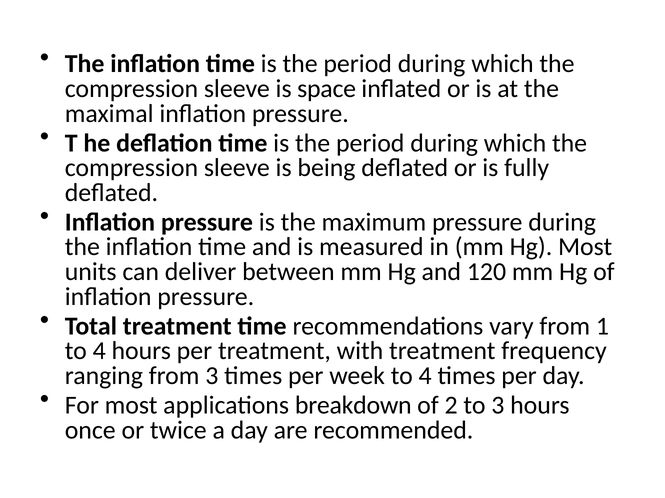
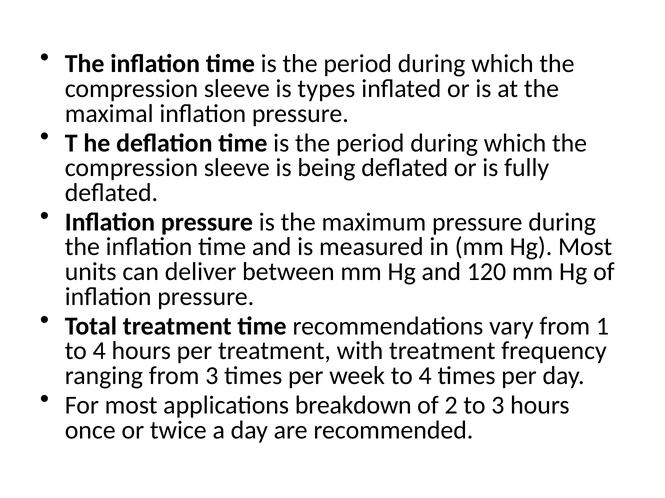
space: space -> types (326, 89)
